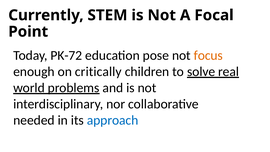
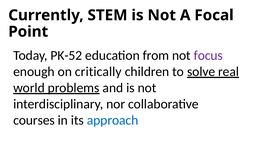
PK-72: PK-72 -> PK-52 (66, 55)
pose: pose -> from (156, 55)
focus colour: orange -> purple (208, 55)
needed: needed -> courses (34, 120)
